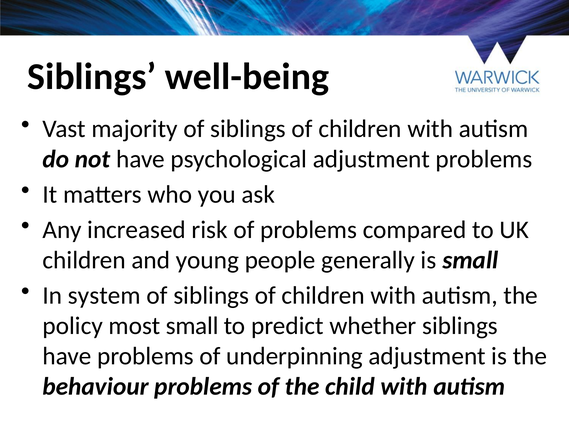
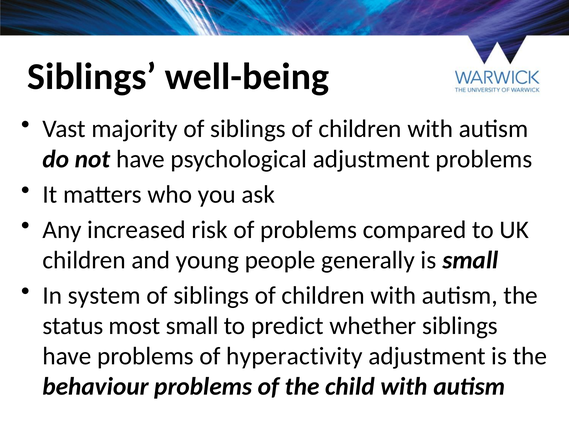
policy: policy -> status (73, 326)
underpinning: underpinning -> hyperactivity (294, 357)
